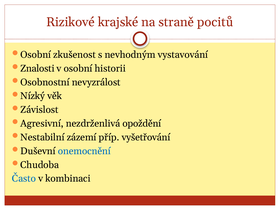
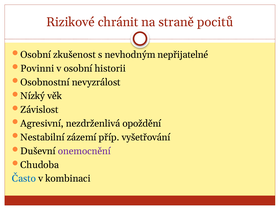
krajské: krajské -> chránit (118, 22)
vystavování: vystavování -> nepřijatelné (183, 55)
Znalosti: Znalosti -> Povinni (37, 68)
onemocnění colour: blue -> purple (84, 151)
